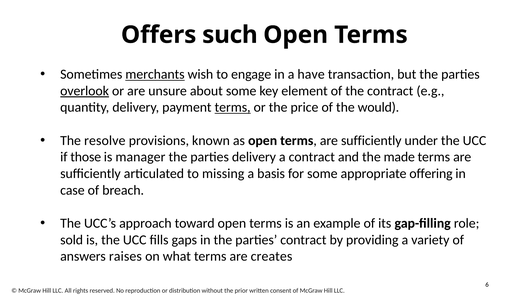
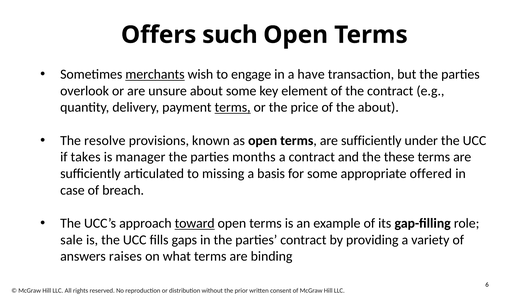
overlook underline: present -> none (85, 91)
the would: would -> about (378, 107)
those: those -> takes (86, 157)
parties delivery: delivery -> months (254, 157)
made: made -> these (399, 157)
offering: offering -> offered (431, 173)
toward underline: none -> present (195, 223)
sold: sold -> sale (72, 240)
creates: creates -> binding (272, 256)
